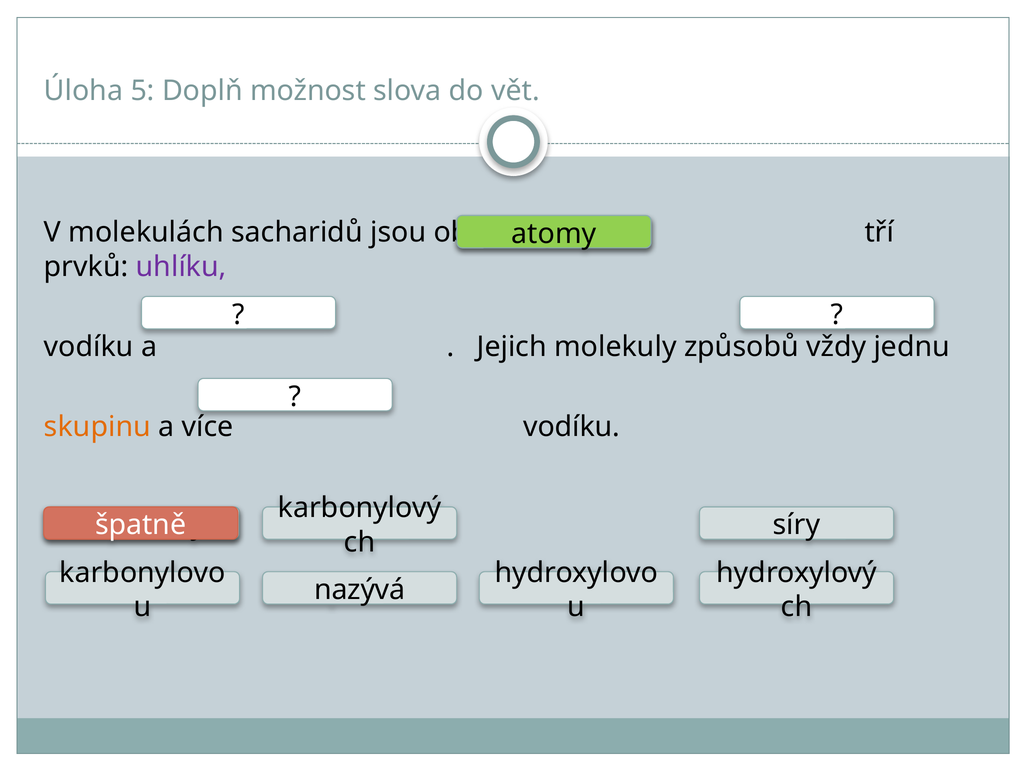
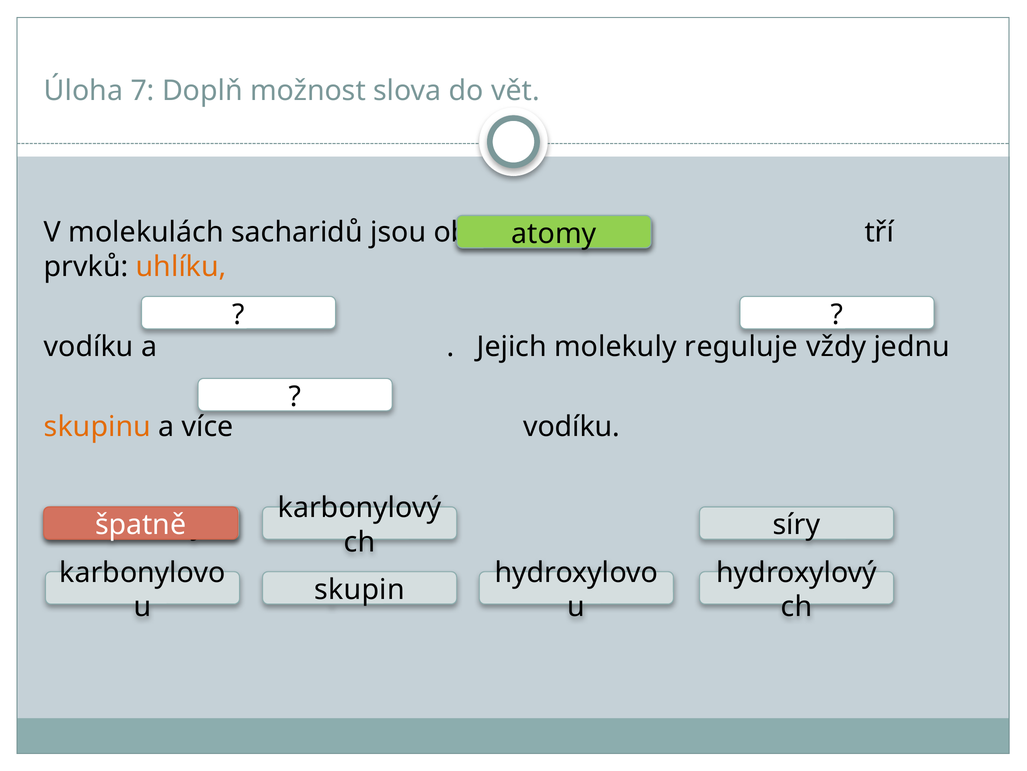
5: 5 -> 7 (143, 91)
uhlíku colour: purple -> orange (181, 267)
způsobů: způsobů -> reguluje (741, 347)
nazývá: nazývá -> skupin (359, 589)
